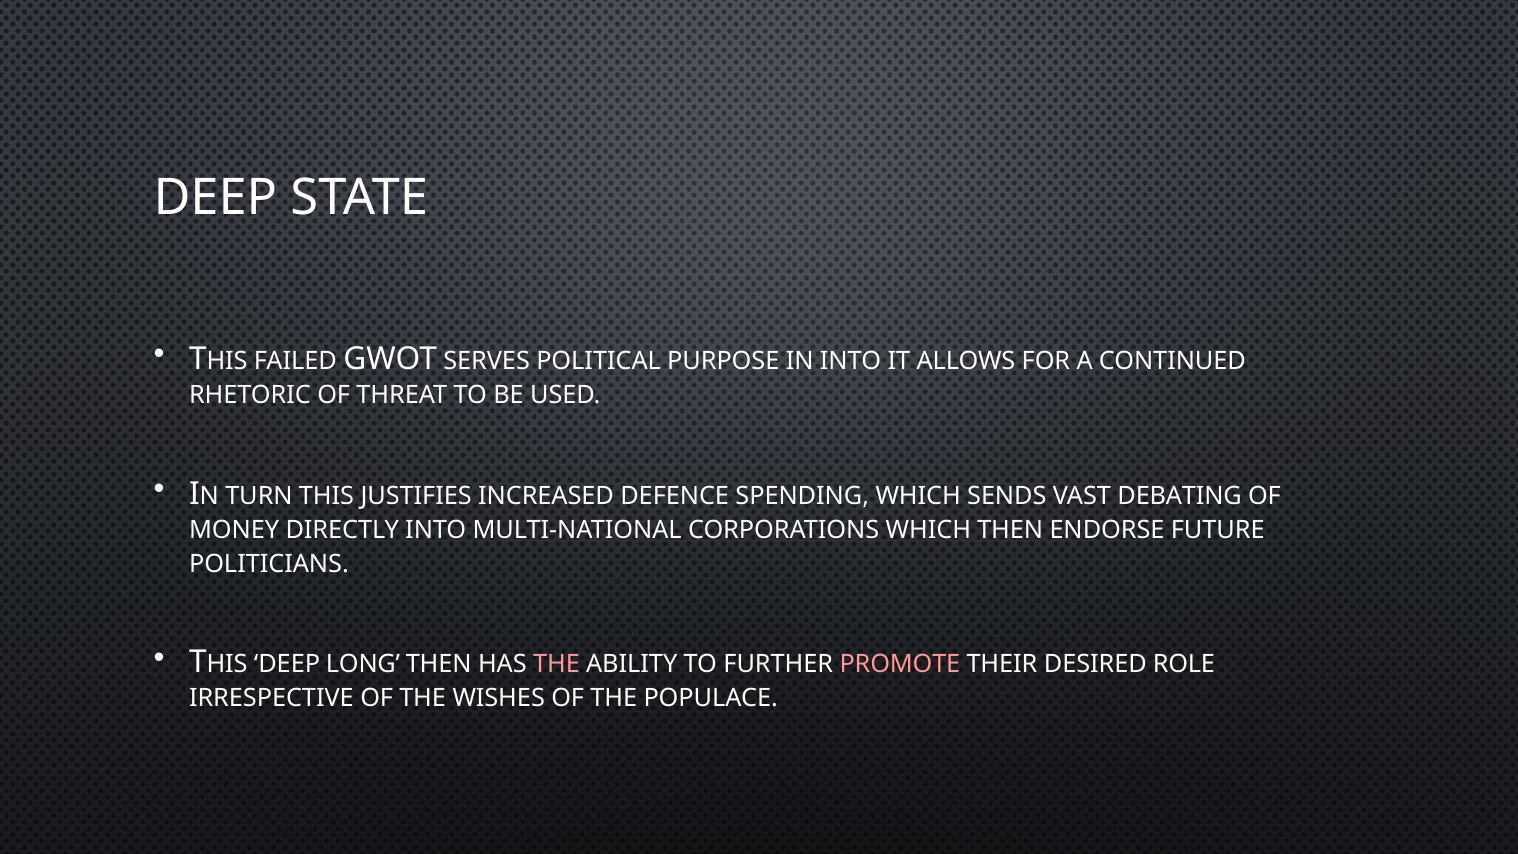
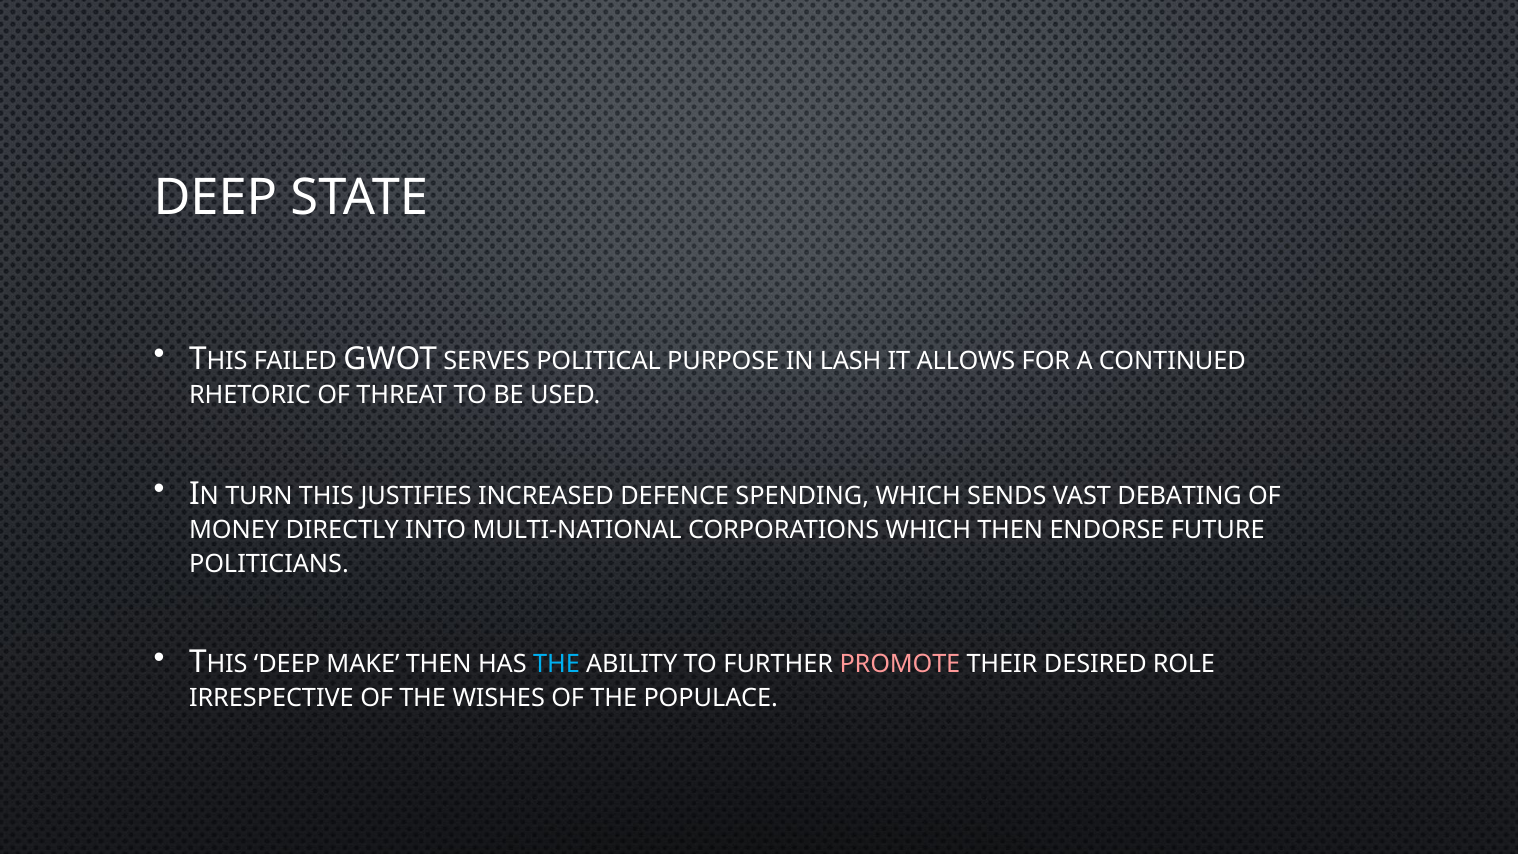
IN INTO: INTO -> LASH (851, 361)
LONG: LONG -> MAKE (363, 664)
THE colour: pink -> light blue (556, 664)
